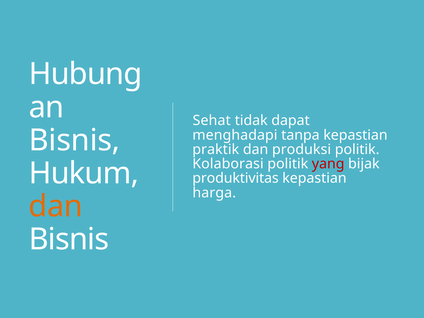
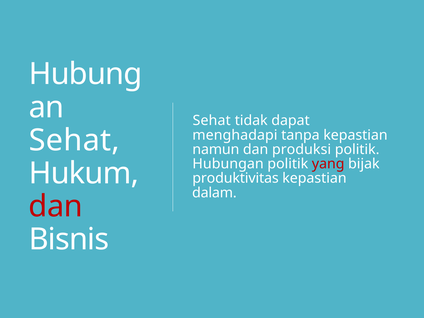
Bisnis: Bisnis -> Sehat (74, 140)
praktik: praktik -> namun (216, 149)
Kolaborasi: Kolaborasi -> Hubungan (228, 164)
harga: harga -> dalam (214, 193)
dan colour: orange -> red (56, 206)
